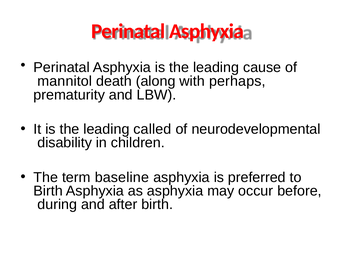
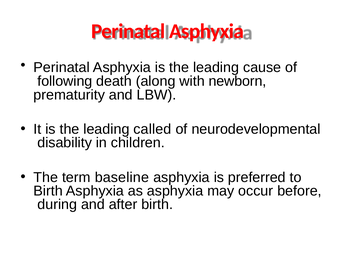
mannitol: mannitol -> following (65, 81)
perhaps: perhaps -> newborn (237, 81)
